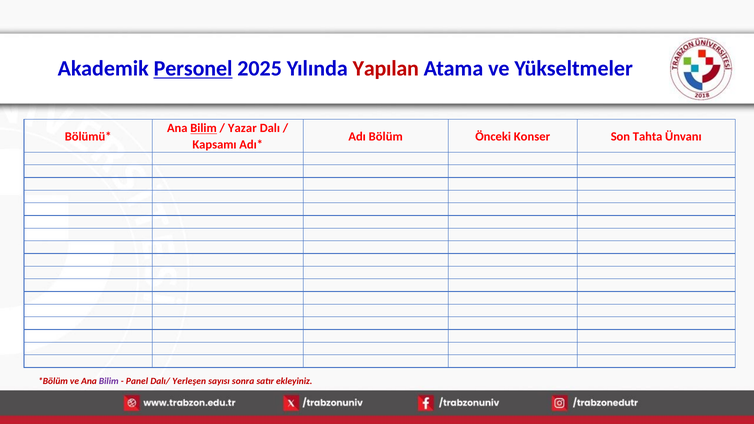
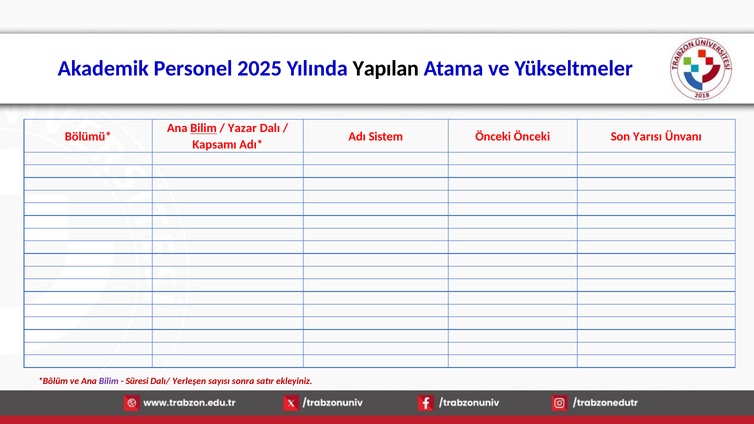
Personel underline: present -> none (193, 69)
Yapılan colour: red -> black (386, 69)
Bölüm: Bölüm -> Sistem (386, 136)
Önceki Konser: Konser -> Önceki (532, 137)
Tahta: Tahta -> Yarısı (648, 136)
Panel: Panel -> Süresi (137, 381)
